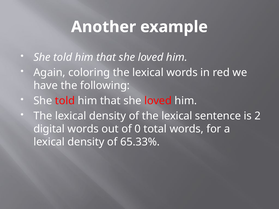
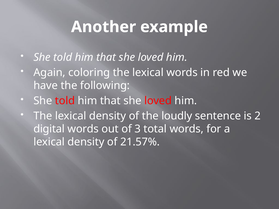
of the lexical: lexical -> loudly (177, 116)
0: 0 -> 3 (138, 129)
65.33%: 65.33% -> 21.57% (140, 142)
